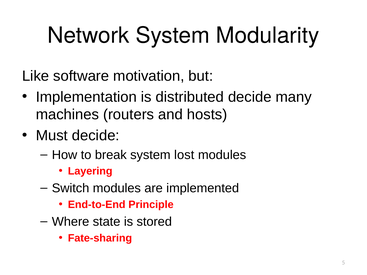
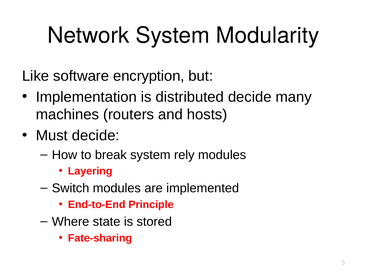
motivation: motivation -> encryption (149, 76)
lost: lost -> rely (184, 155)
